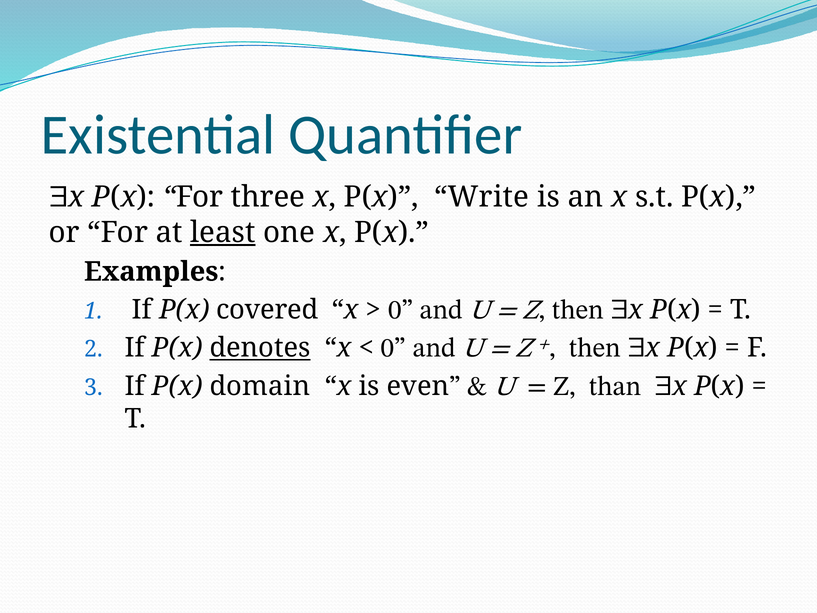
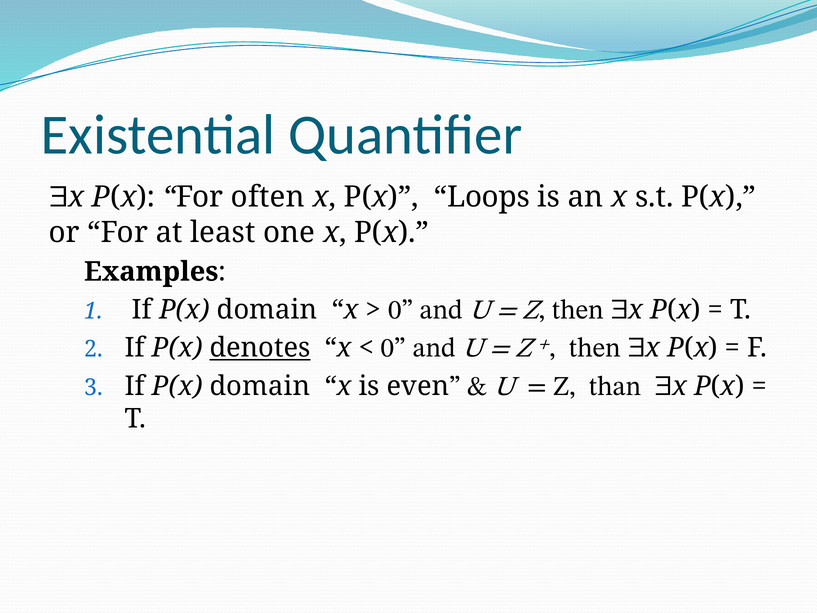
three: three -> often (268, 197)
Write: Write -> Loops (482, 197)
least underline: present -> none (223, 232)
covered: covered -> domain (267, 310)
